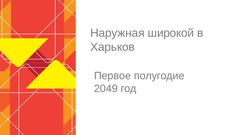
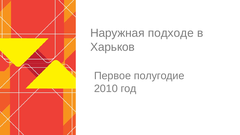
широкой: широкой -> подходе (171, 33)
2049: 2049 -> 2010 (106, 89)
